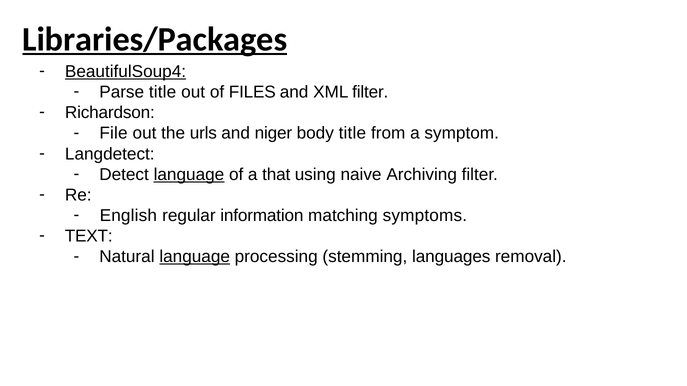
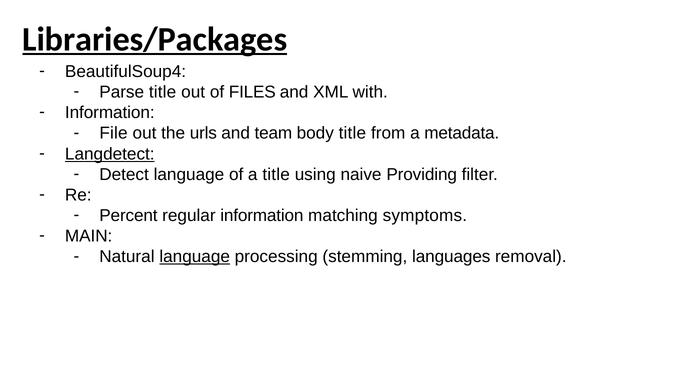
BeautifulSoup4 underline: present -> none (126, 72)
XML filter: filter -> with (370, 92)
Richardson: Richardson -> Information (110, 113)
niger: niger -> team (273, 133)
symptom: symptom -> metadata (462, 133)
Langdetect underline: none -> present (110, 154)
language underline: present -> none (189, 175)
a that: that -> title (276, 175)
Archiving: Archiving -> Providing (422, 175)
English: English -> Percent (128, 216)
TEXT: TEXT -> MAIN (89, 237)
